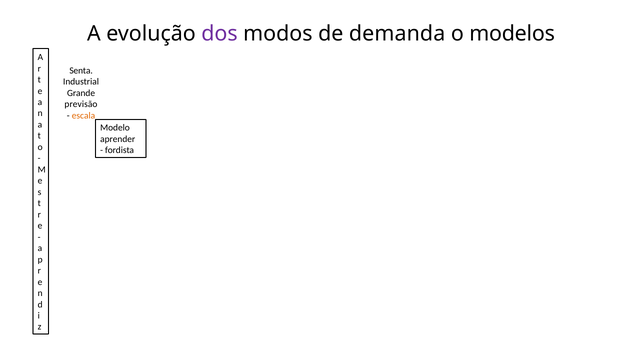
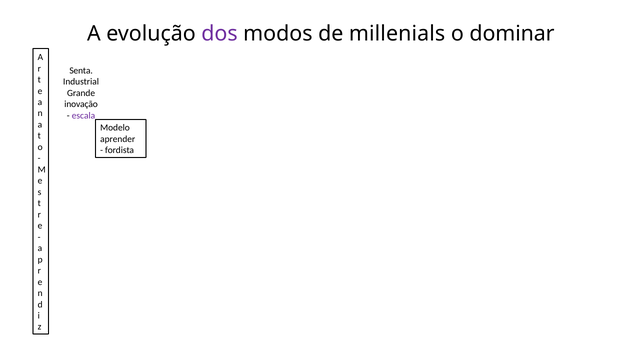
demanda: demanda -> millenials (397, 34)
modelos: modelos -> dominar (512, 34)
previsão: previsão -> inovação (81, 104)
escala colour: orange -> purple (83, 116)
